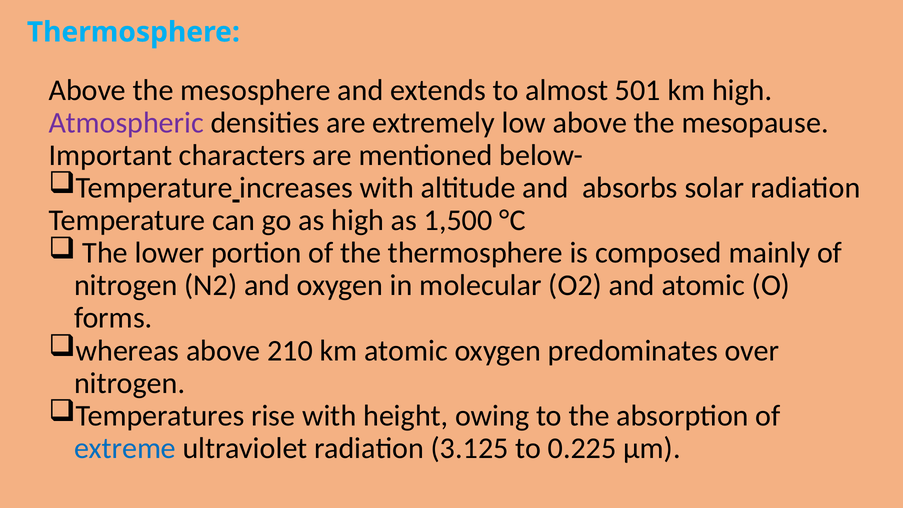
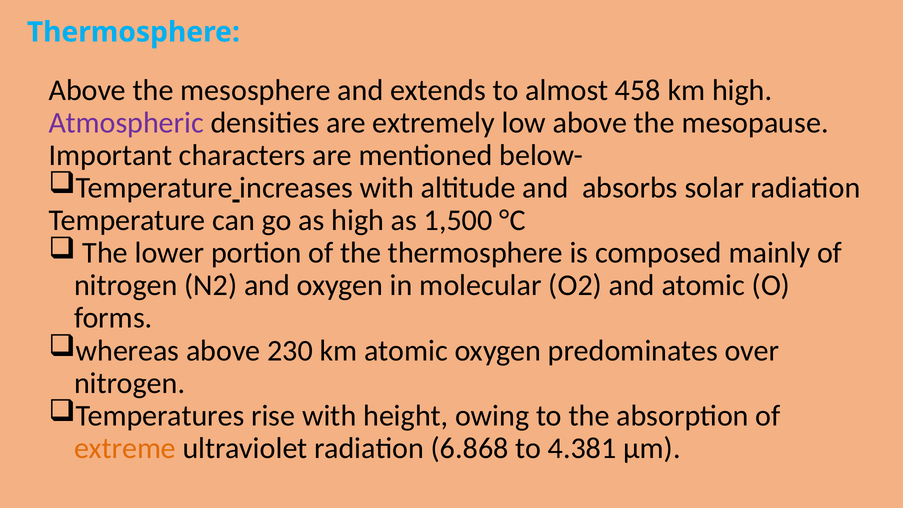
501: 501 -> 458 (638, 90)
210: 210 -> 230 (290, 351)
extreme colour: blue -> orange (125, 448)
3.125: 3.125 -> 6.868 (470, 448)
0.225: 0.225 -> 4.381 (582, 448)
